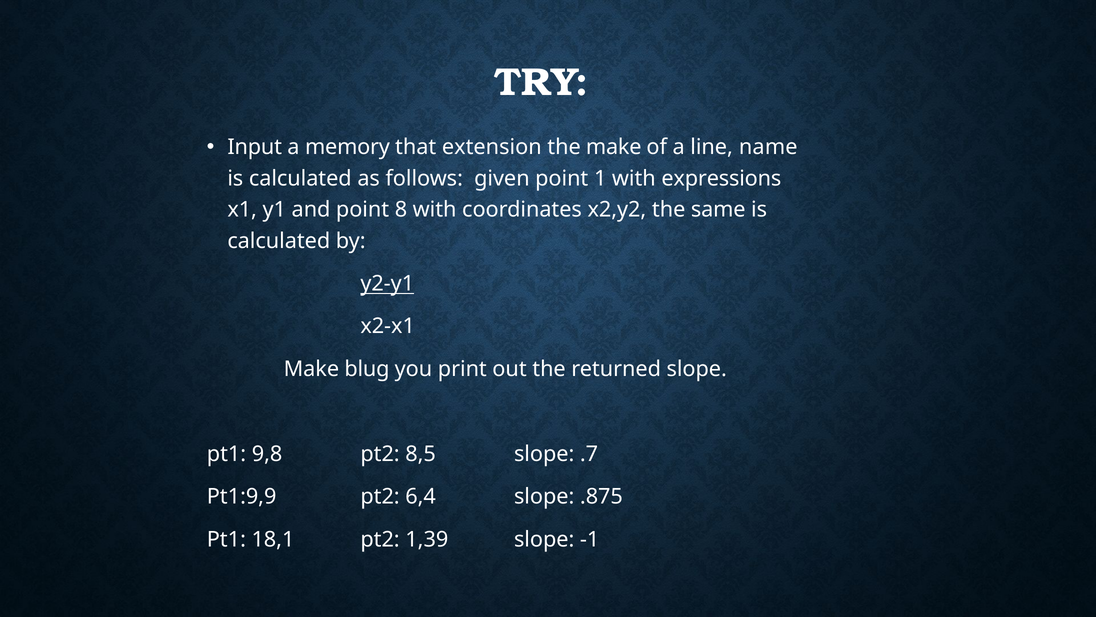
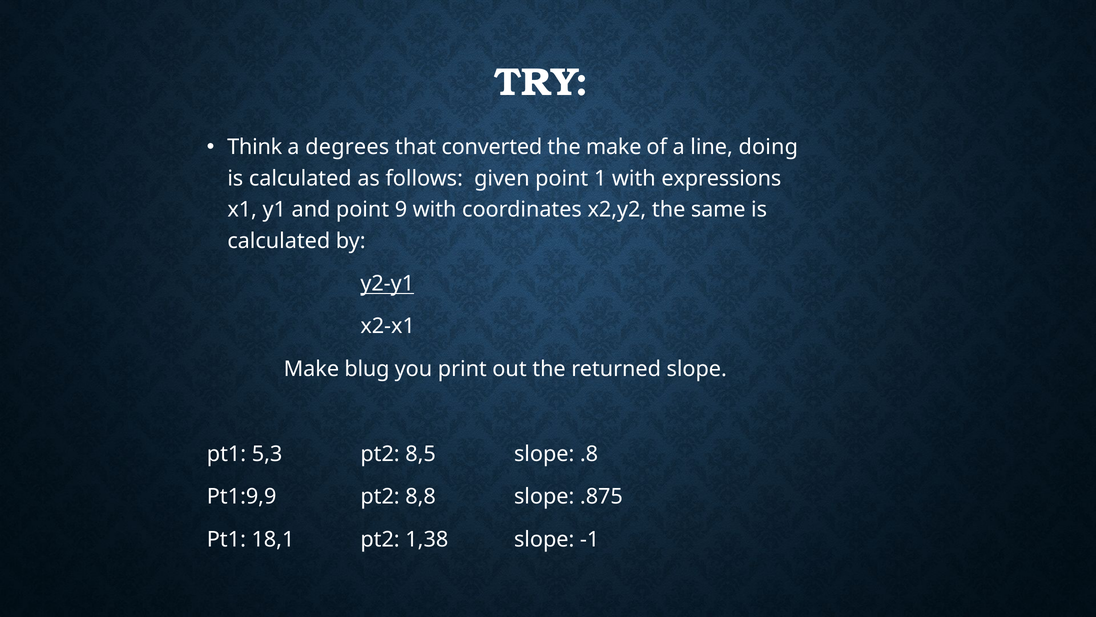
Input: Input -> Think (255, 147)
memory: memory -> degrees (347, 147)
extension: extension -> converted (492, 147)
name: name -> doing (768, 147)
8: 8 -> 9 (401, 210)
9,8: 9,8 -> 5,3 (267, 454)
.7: .7 -> .8 (589, 454)
6,4: 6,4 -> 8,8 (421, 496)
1,39: 1,39 -> 1,38 (427, 539)
